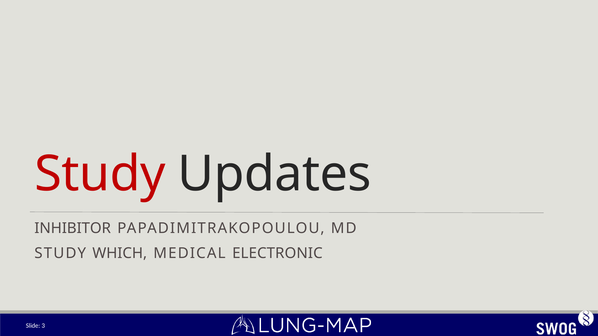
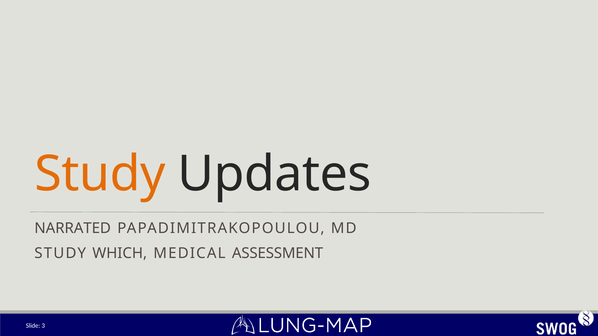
Study colour: red -> orange (100, 174)
INHIBITOR: INHIBITOR -> NARRATED (73, 229)
ELECTRONIC: ELECTRONIC -> ASSESSMENT (278, 254)
